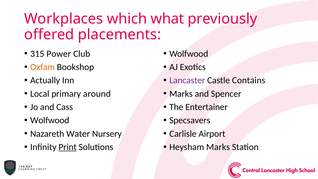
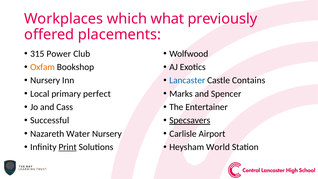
Actually: Actually -> Nursery (45, 80)
Lancaster colour: purple -> blue (187, 80)
around: around -> perfect (97, 94)
Wolfwood: Wolfwood -> Successful (50, 120)
Specsavers underline: none -> present (190, 120)
Heysham Marks: Marks -> World (218, 147)
